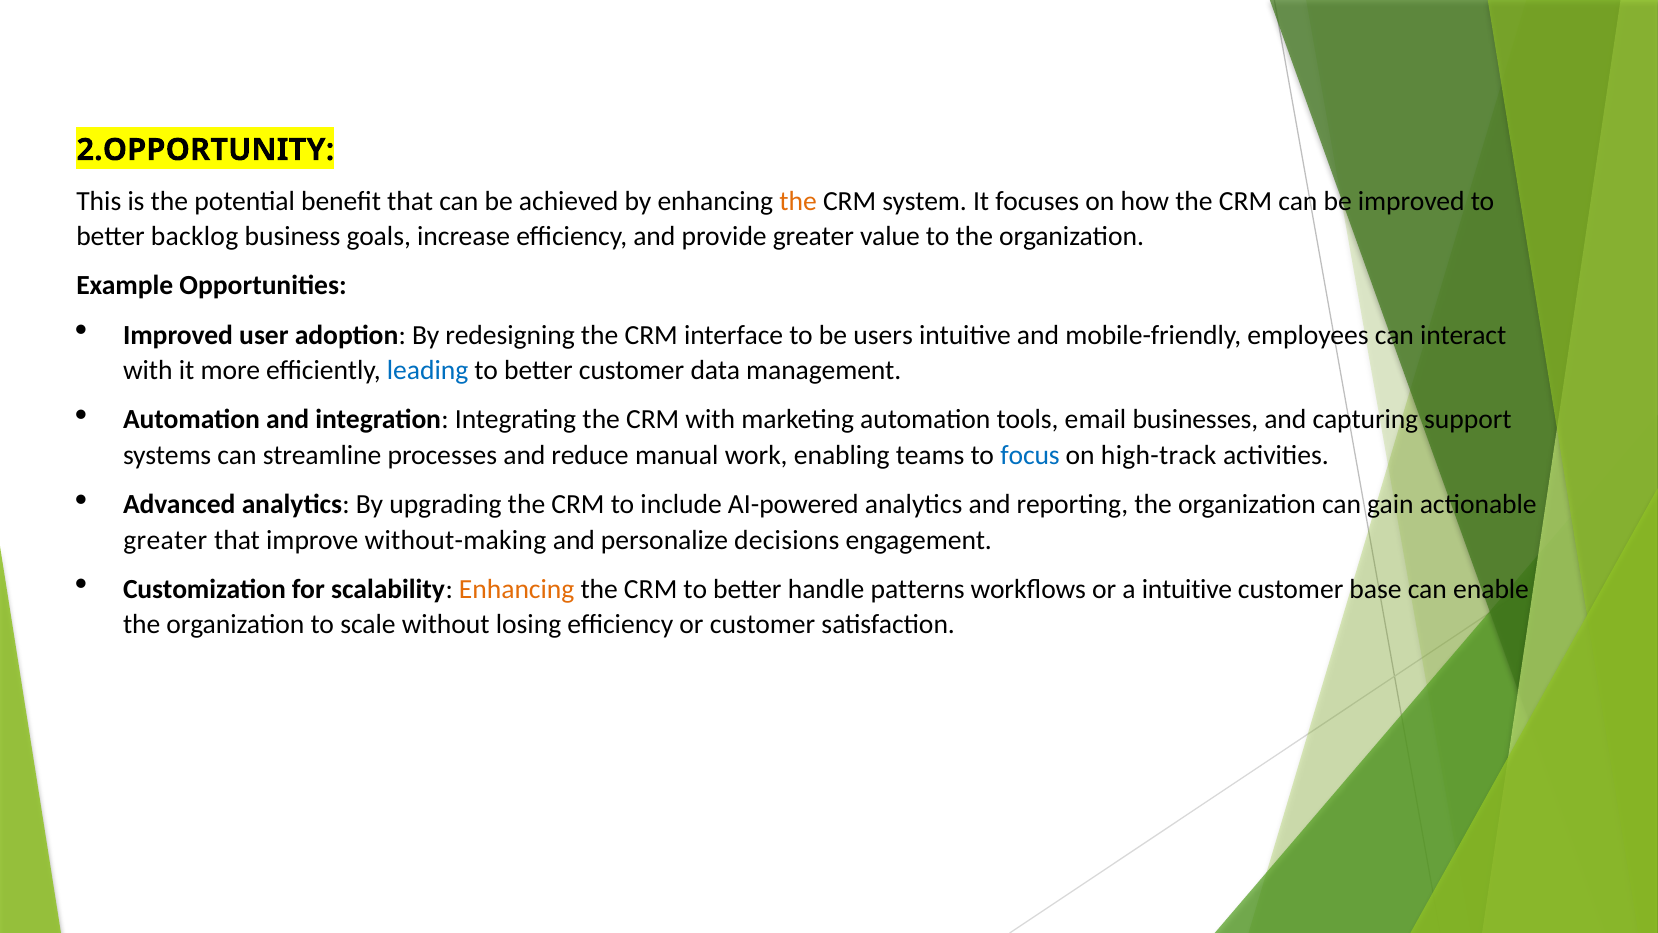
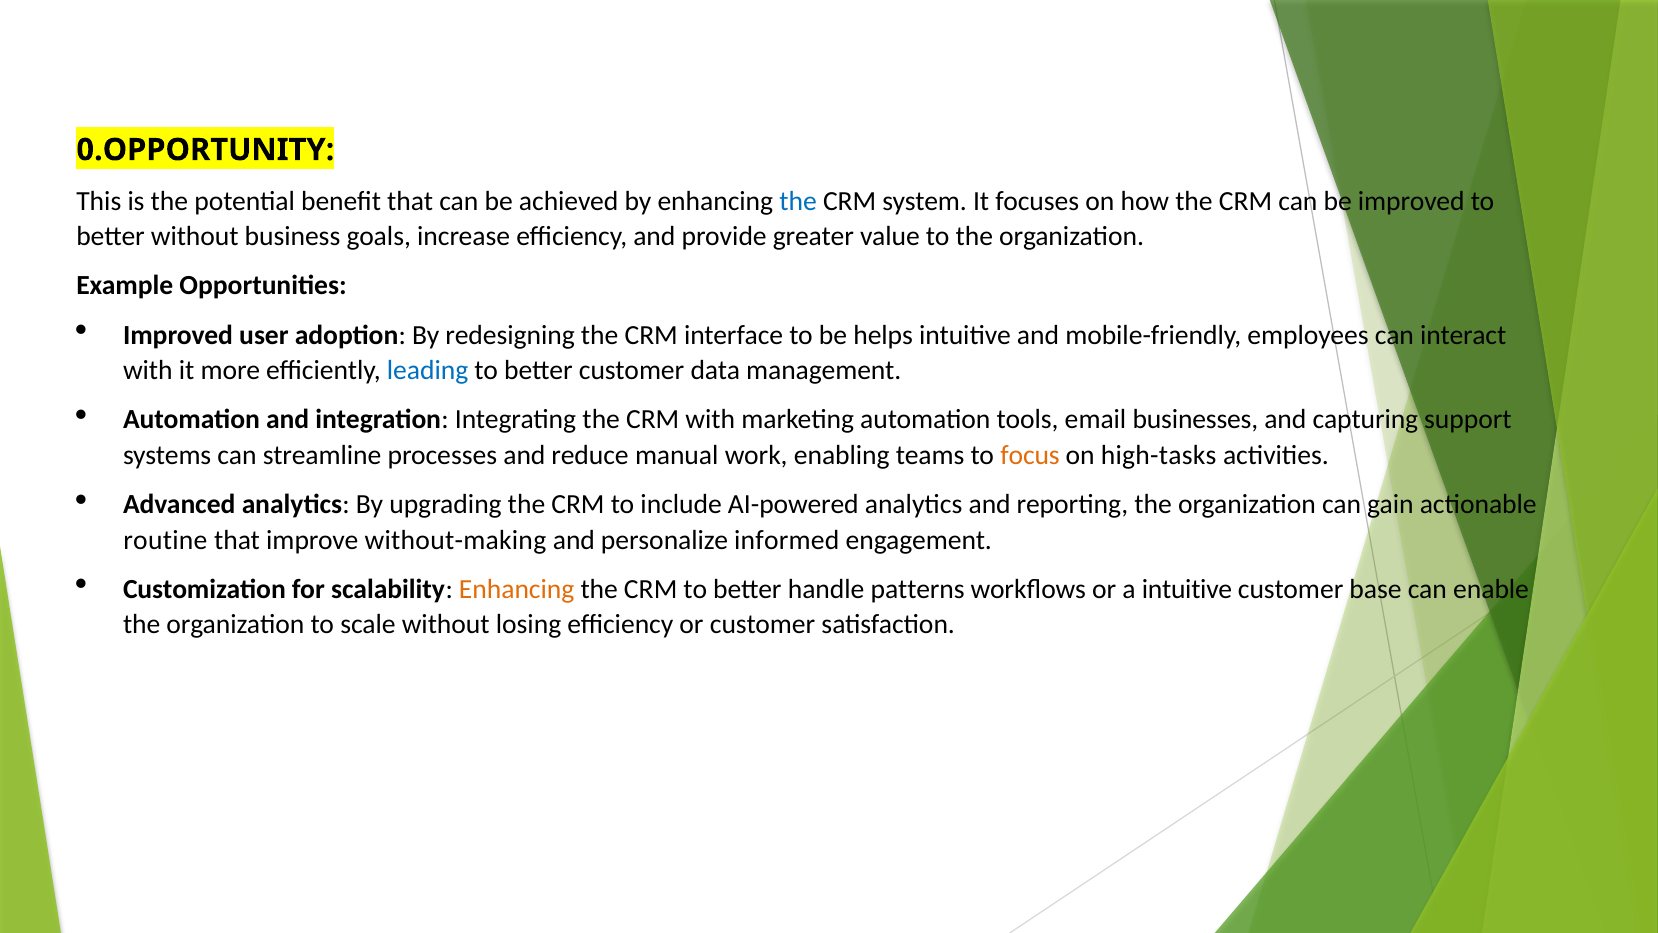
2.OPPORTUNITY: 2.OPPORTUNITY -> 0.OPPORTUNITY (205, 150)
the colour: orange -> blue (798, 201)
better backlog: backlog -> without (195, 236)
users: users -> helps (883, 335)
focus colour: blue -> orange (1030, 455)
high-track: high-track -> high-tasks (1159, 455)
greater: greater -> routine (165, 540)
decisions: decisions -> informed (787, 540)
